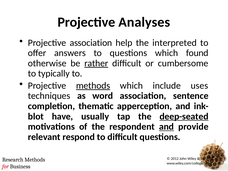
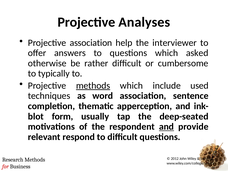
interpreted: interpreted -> interviewer (175, 43)
found: found -> asked (197, 53)
rather underline: present -> none (96, 63)
uses: uses -> used (200, 86)
have: have -> form (63, 116)
deep-seated underline: present -> none (184, 116)
